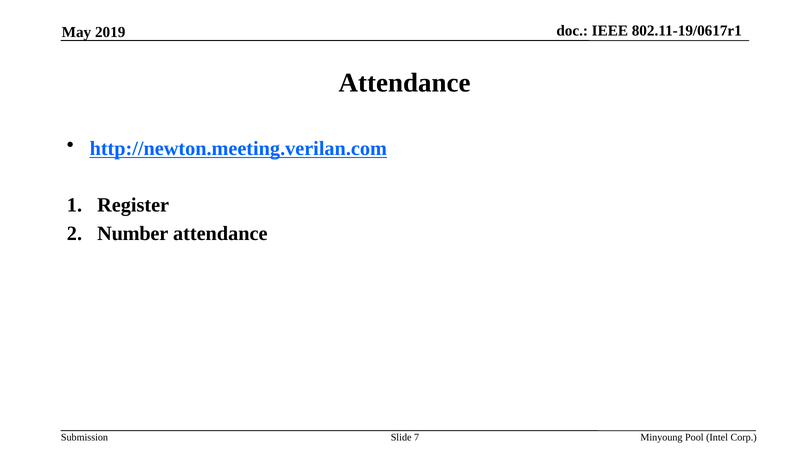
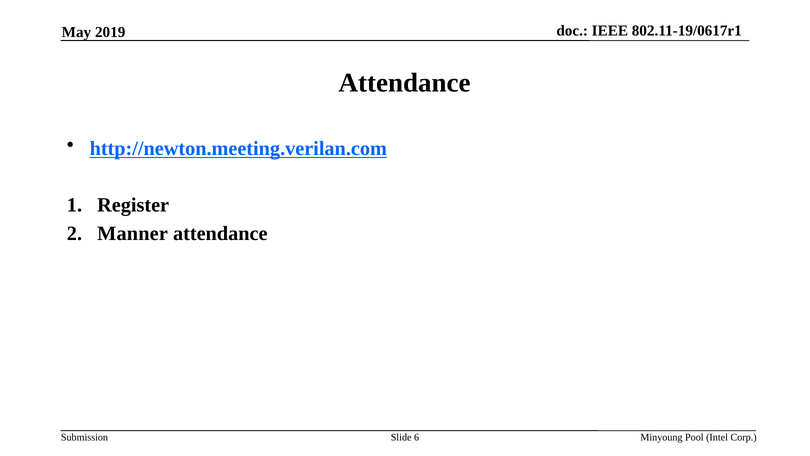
Number: Number -> Manner (133, 233)
7: 7 -> 6 (417, 437)
